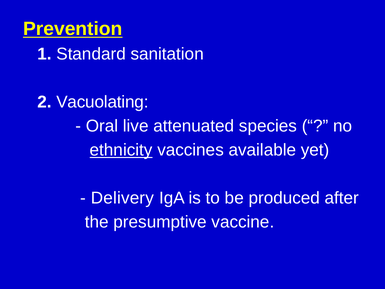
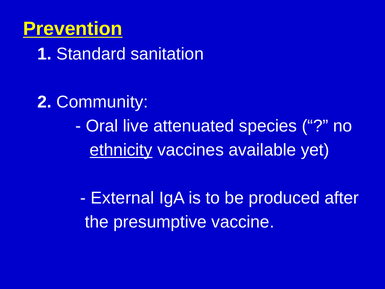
Vacuolating: Vacuolating -> Community (102, 102)
Delivery: Delivery -> External (122, 198)
